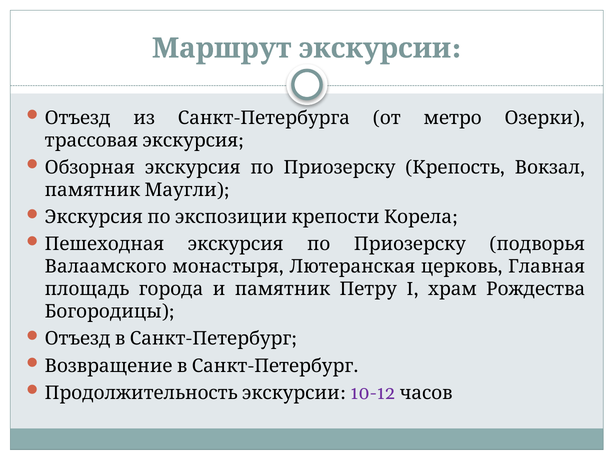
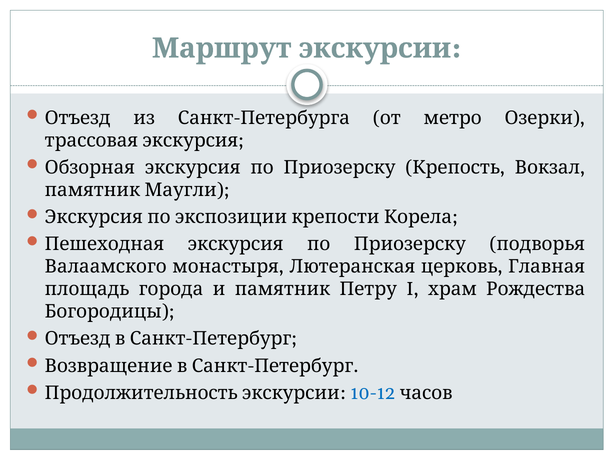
10-12 colour: purple -> blue (373, 393)
